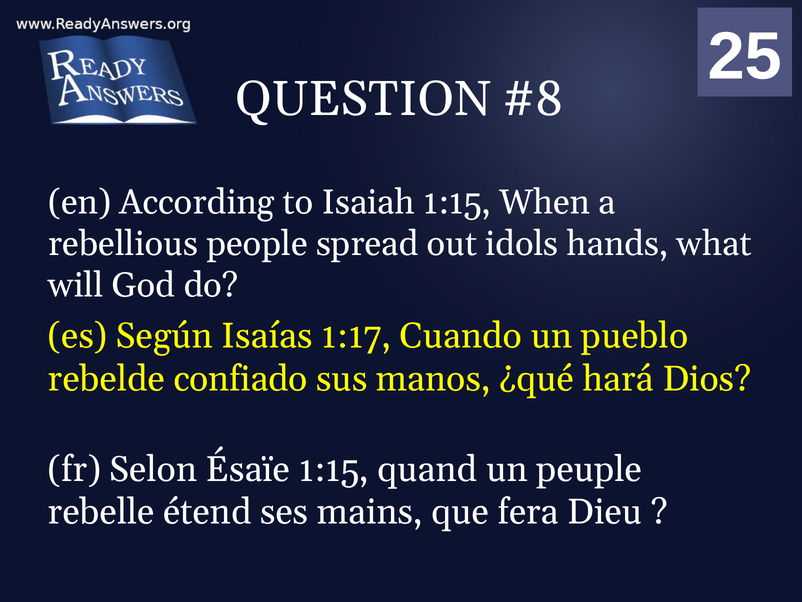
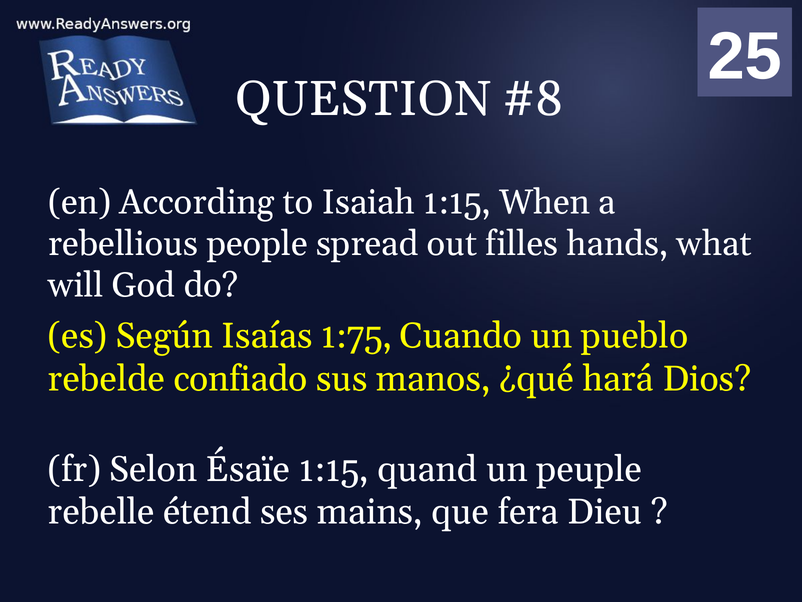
idols: idols -> filles (522, 244)
1:17: 1:17 -> 1:75 (356, 336)
